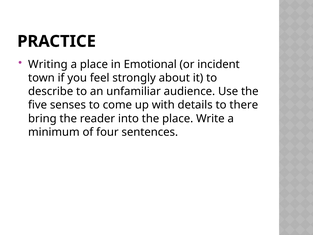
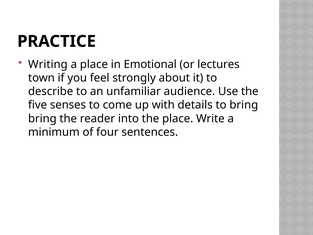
incident: incident -> lectures (219, 64)
to there: there -> bring (244, 105)
